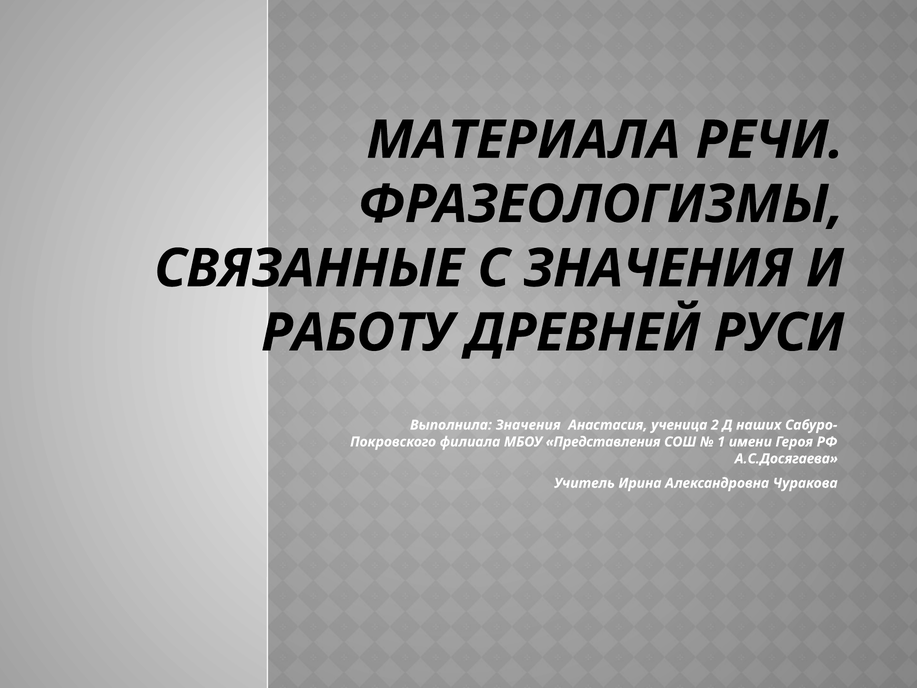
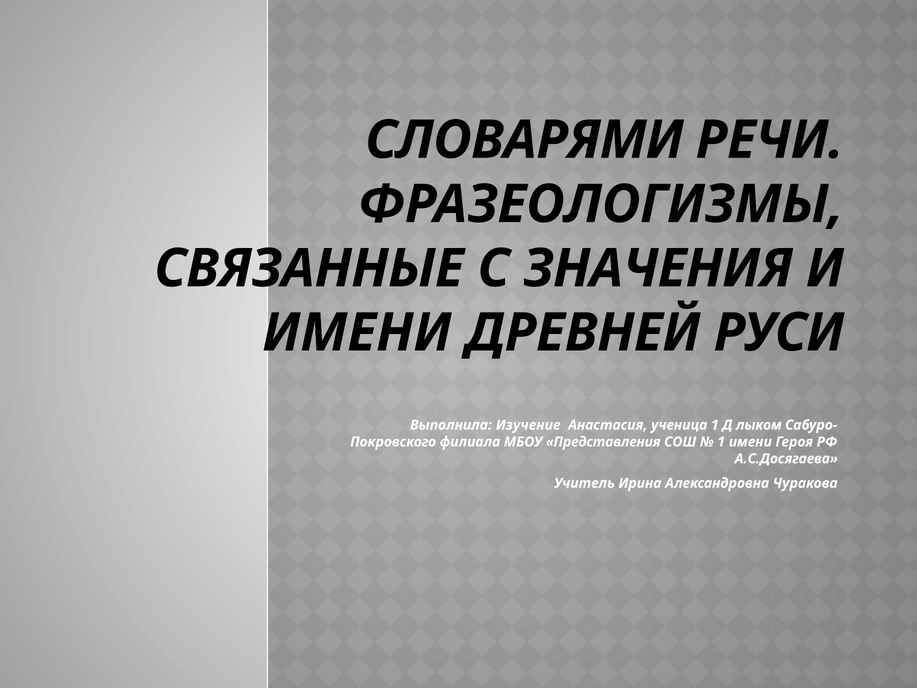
МАТЕРИАЛА: МАТЕРИАЛА -> СЛОВАРЯМИ (524, 140)
РАБОТУ: РАБОТУ -> ИМЕНИ (357, 333)
Выполнила Значения: Значения -> Изучение (528, 425)
ученица 2: 2 -> 1 (715, 425)
наших: наших -> лыком (759, 425)
